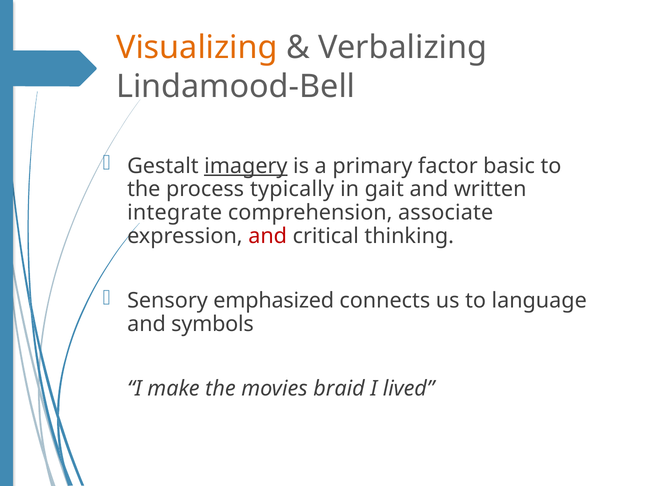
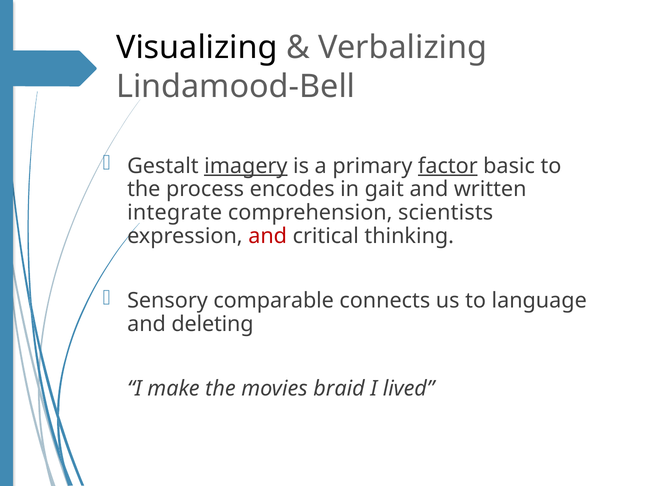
Visualizing colour: orange -> black (197, 48)
factor underline: none -> present (448, 166)
typically: typically -> encodes (292, 189)
associate: associate -> scientists (446, 213)
emphasized: emphasized -> comparable (274, 301)
symbols: symbols -> deleting (212, 324)
